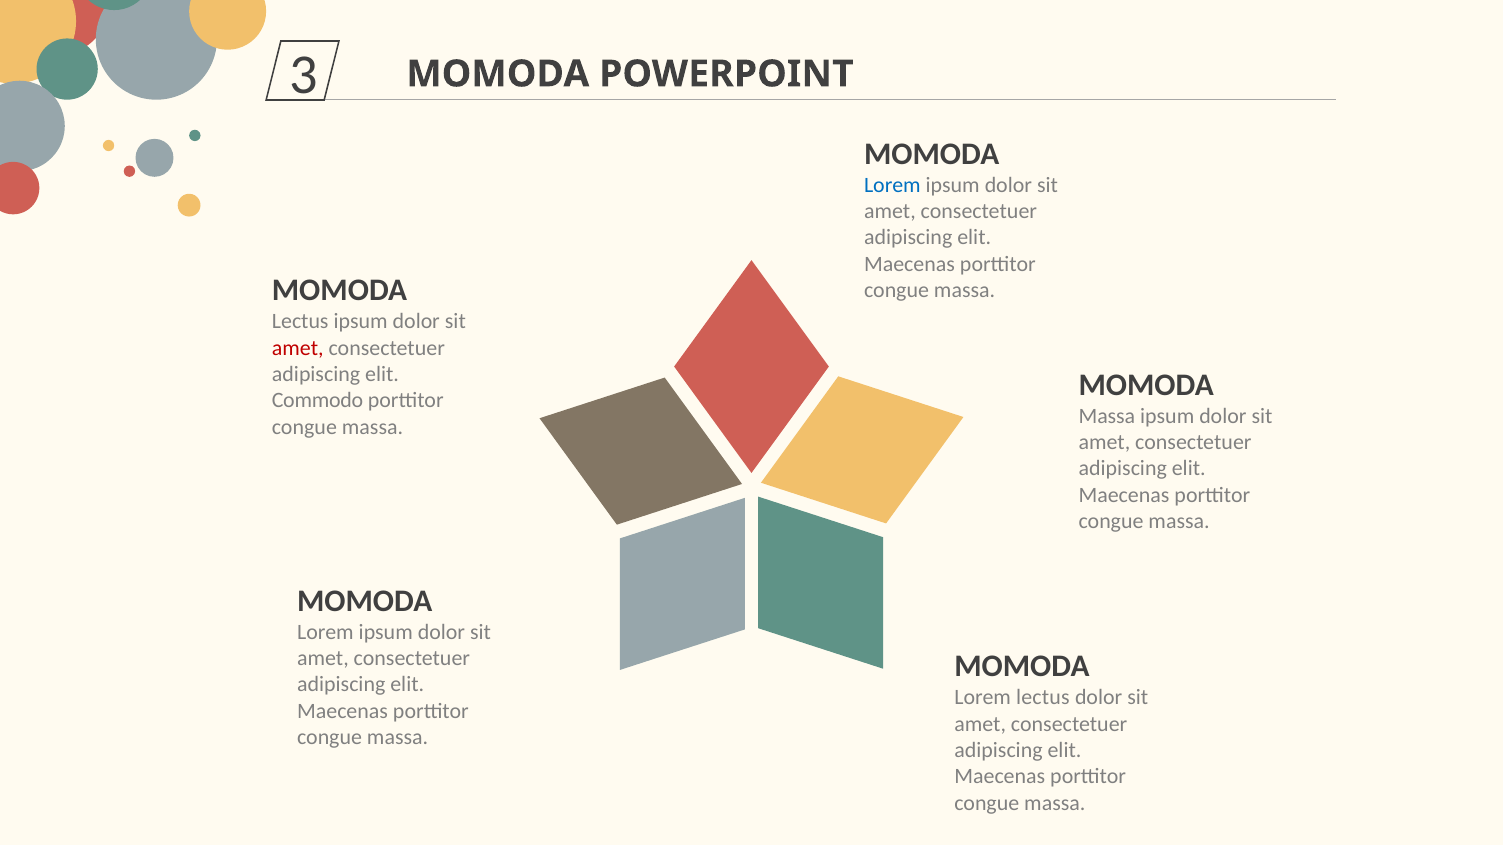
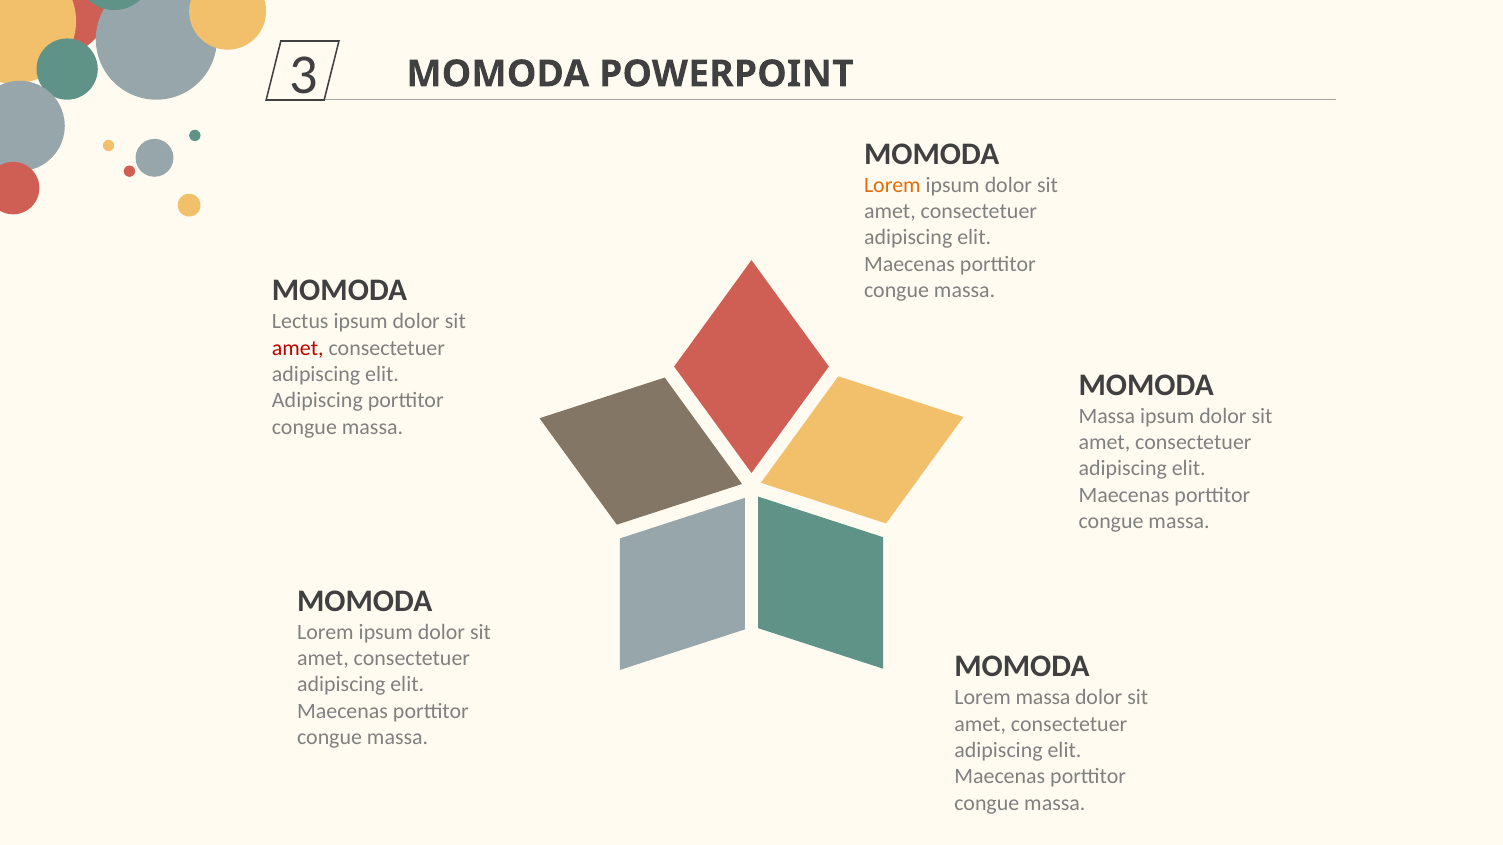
Lorem colour: blue -> orange (892, 185)
Commodo: Commodo -> Adipiscing (317, 401)
Lorem lectus: lectus -> massa (1043, 698)
